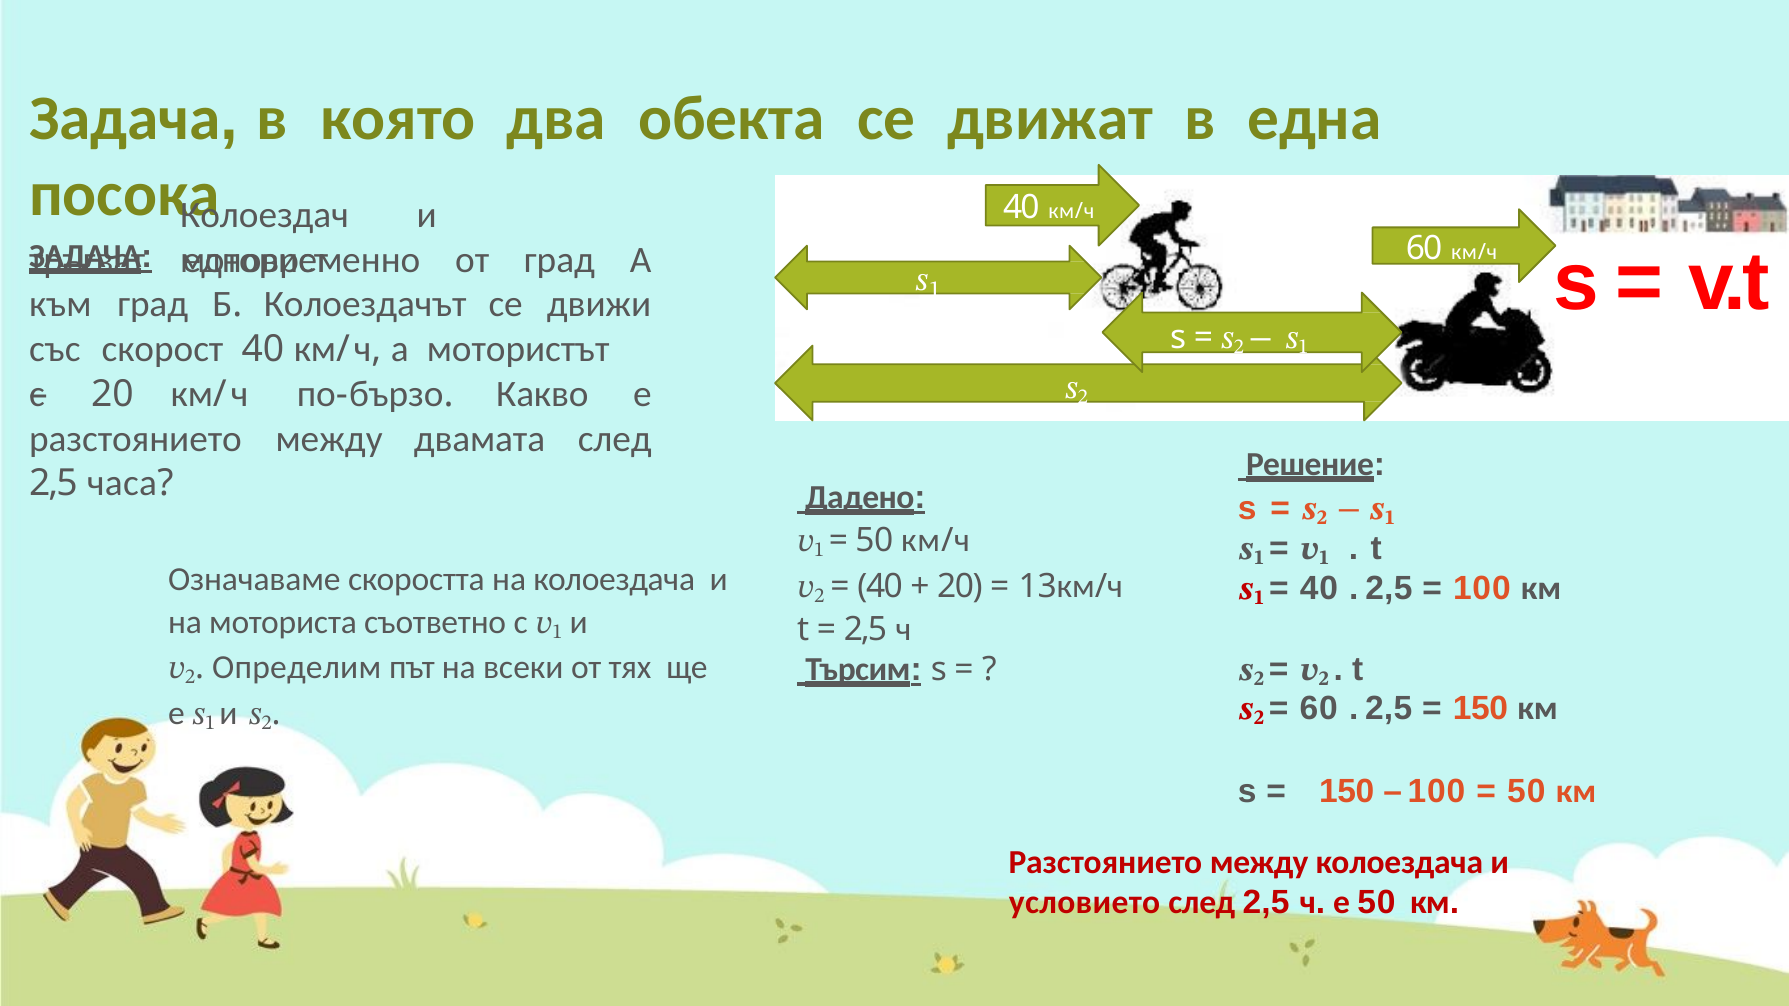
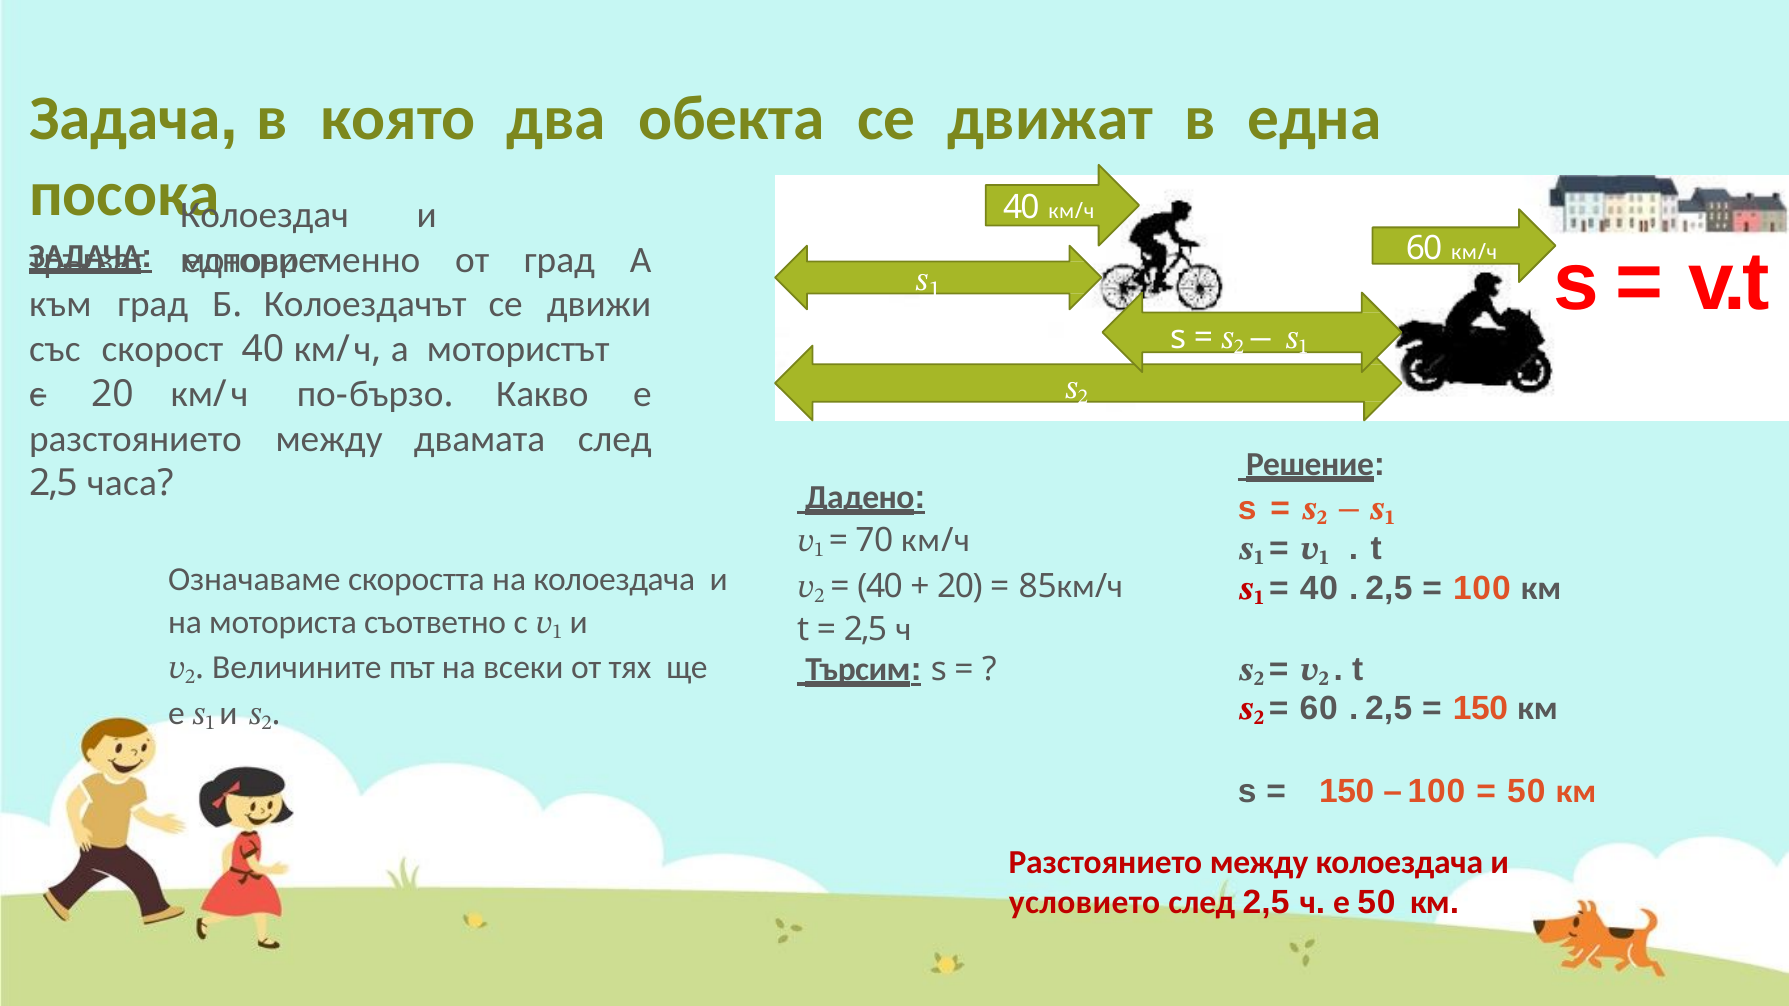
50: 50 -> 70 (874, 541)
13: 13 -> 85 (1038, 587)
Определим: Определим -> Величините (297, 668)
